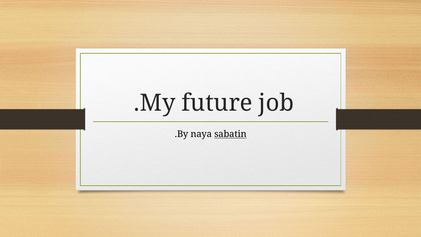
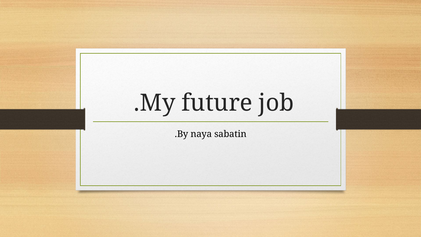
sabatin underline: present -> none (230, 134)
